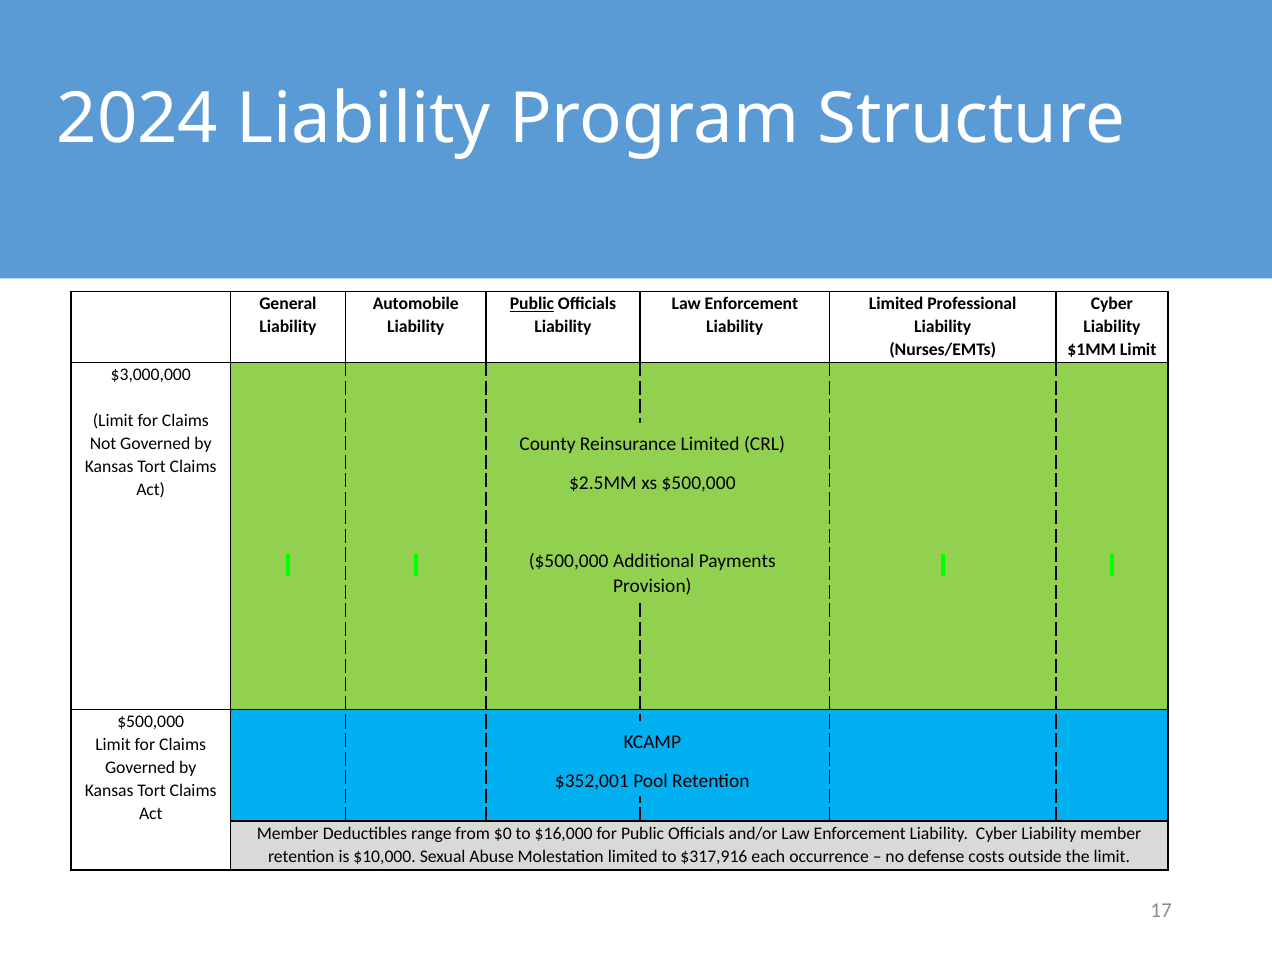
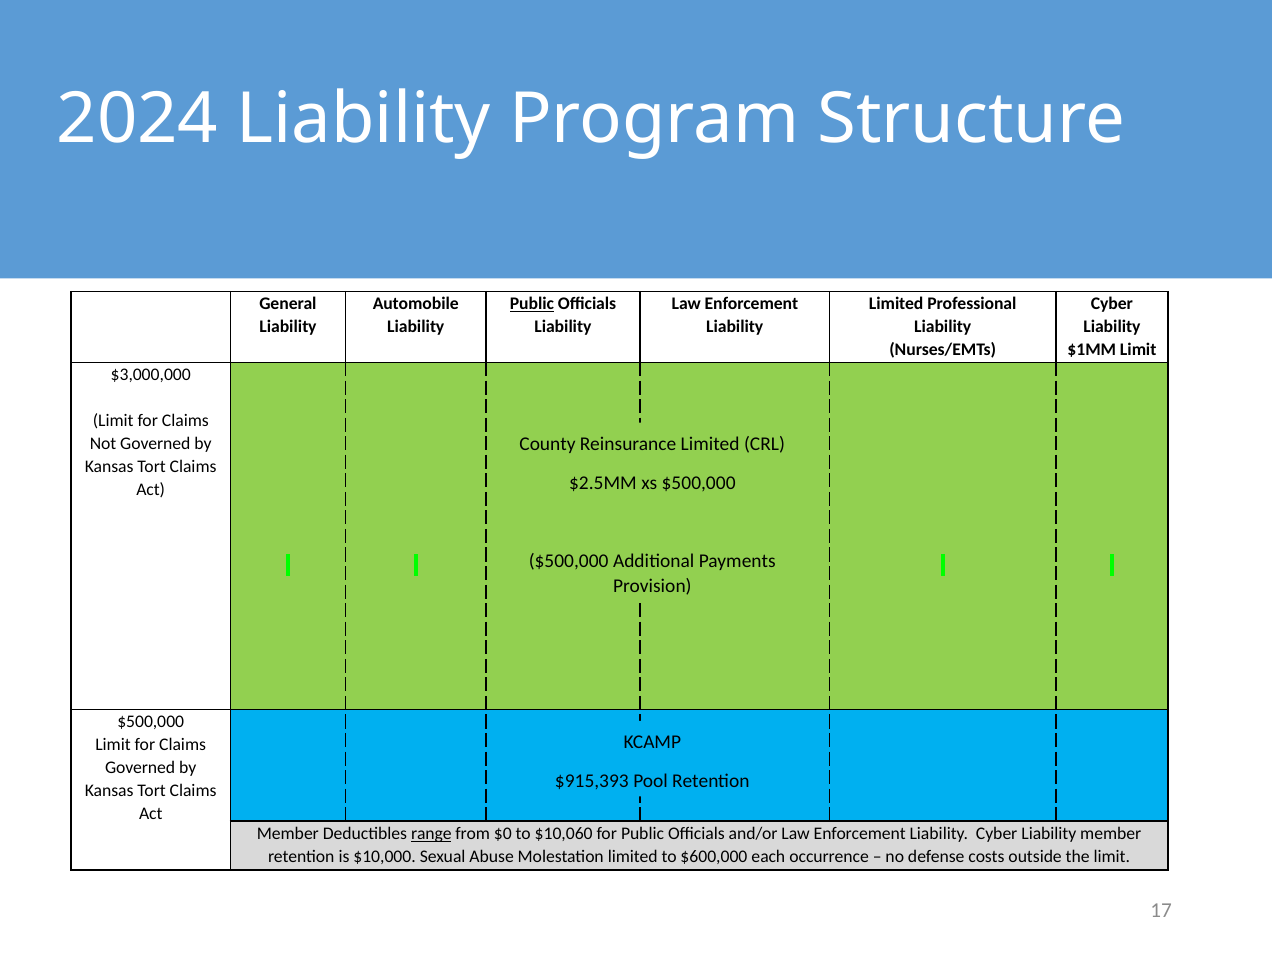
$352,001: $352,001 -> $915,393 (592, 781)
range underline: none -> present (431, 834)
$16,000: $16,000 -> $10,060 (564, 834)
$317,916: $317,916 -> $600,000 (714, 856)
